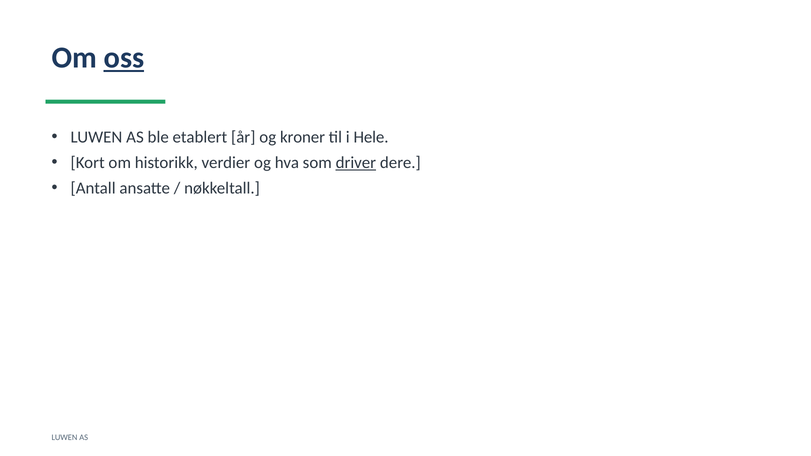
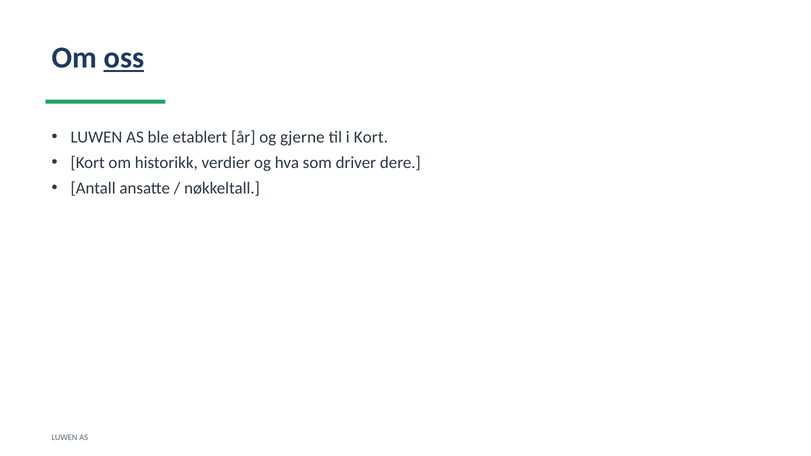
kroner: kroner -> gjerne (302, 137)
i Hele: Hele -> Kort (371, 137)
driver underline: present -> none (356, 163)
